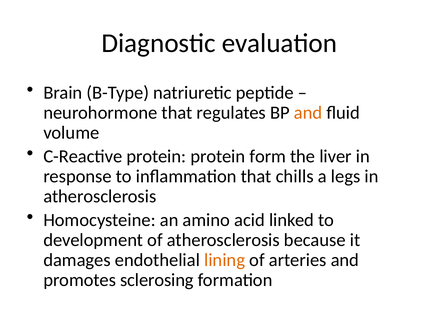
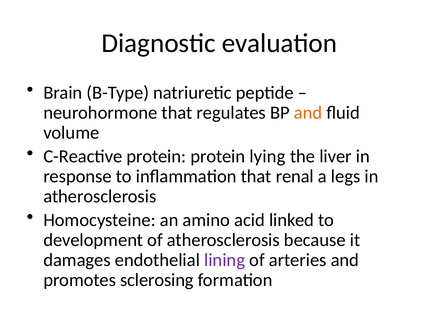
form: form -> lying (268, 156)
chills: chills -> renal (295, 176)
lining colour: orange -> purple (225, 260)
